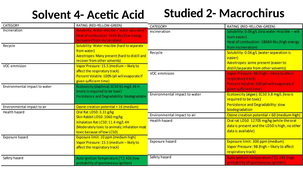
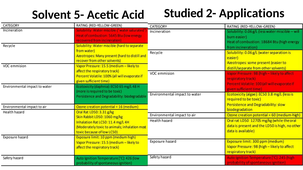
4-: 4- -> 5- (79, 15)
Macrochirus: Macrochirus -> Applications (252, 13)
